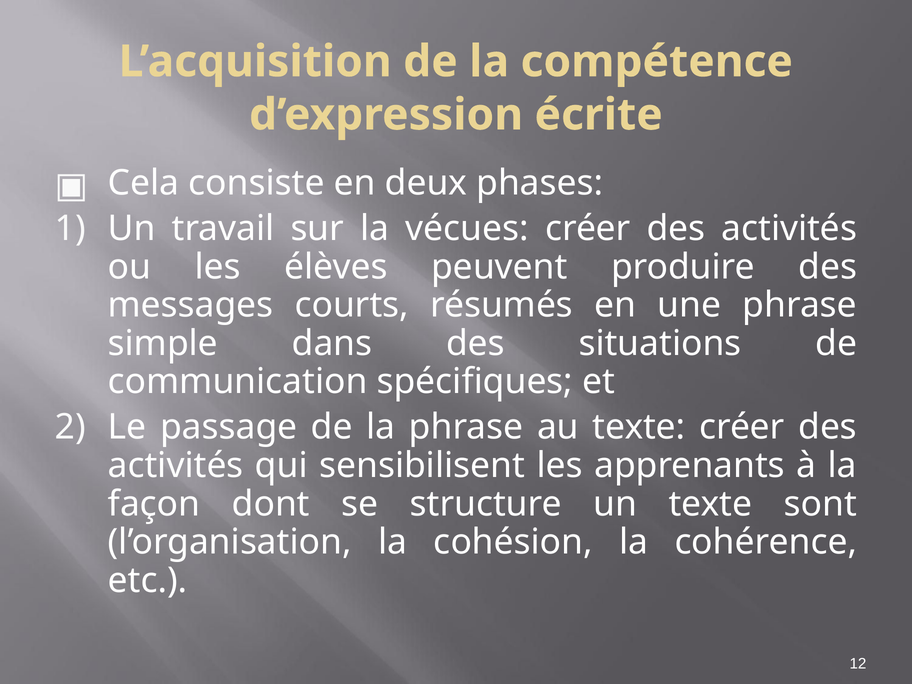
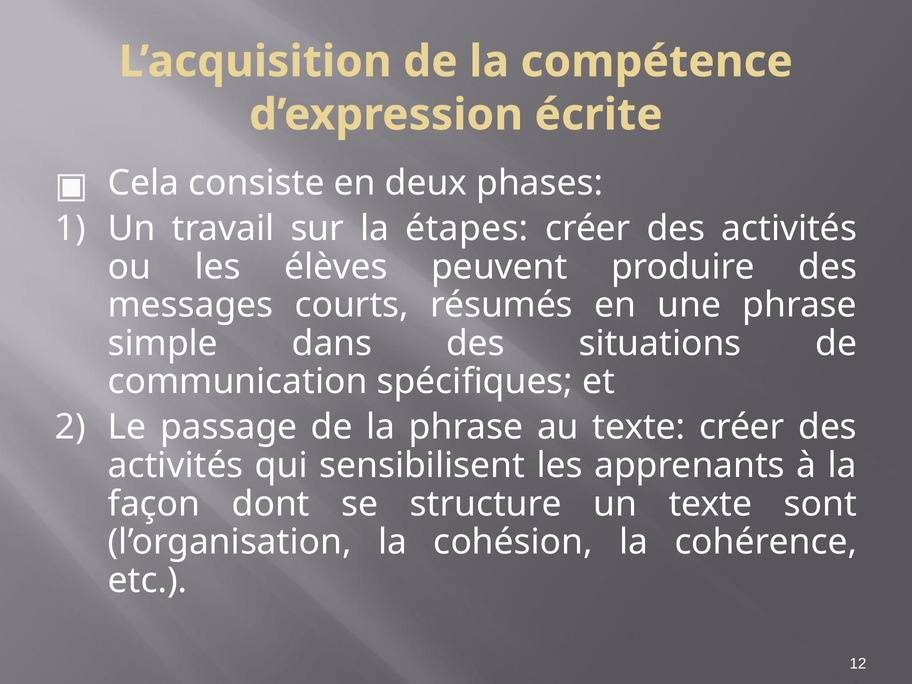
vécues: vécues -> étapes (467, 229)
